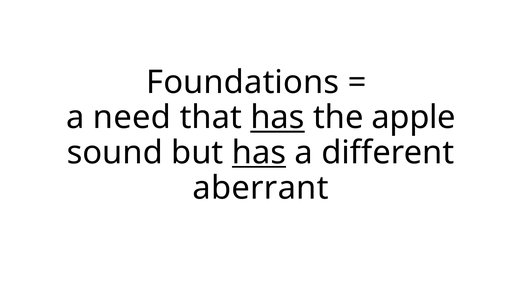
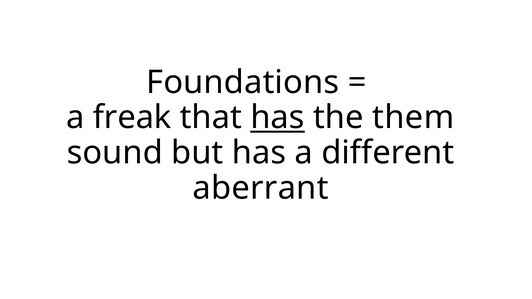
need: need -> freak (132, 118)
apple: apple -> them (413, 118)
has underline: present -> none (259, 153)
